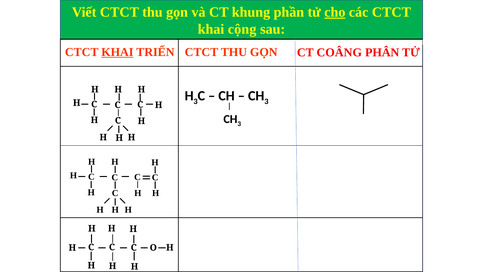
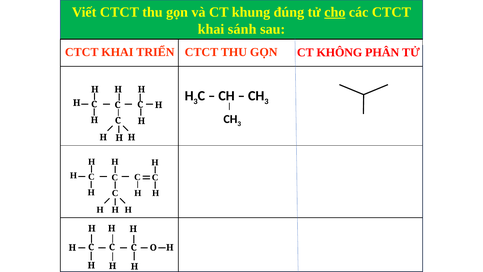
phần: phần -> đúng (289, 12)
cộng: cộng -> sánh (242, 29)
KHAI underline: present -> none (117, 52)
COÂNG: COÂNG -> KHÔNG (339, 53)
